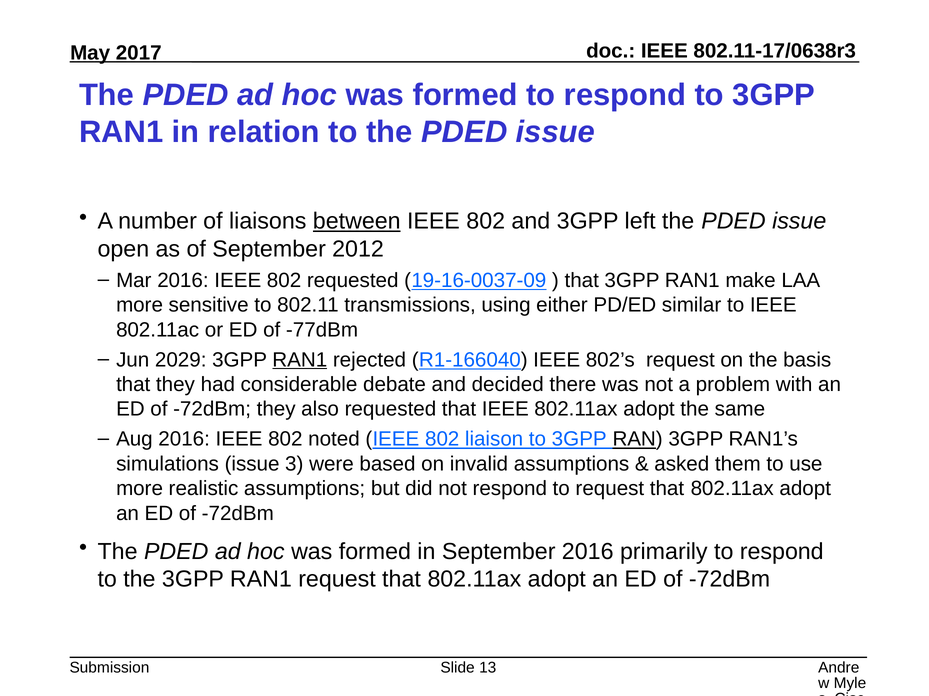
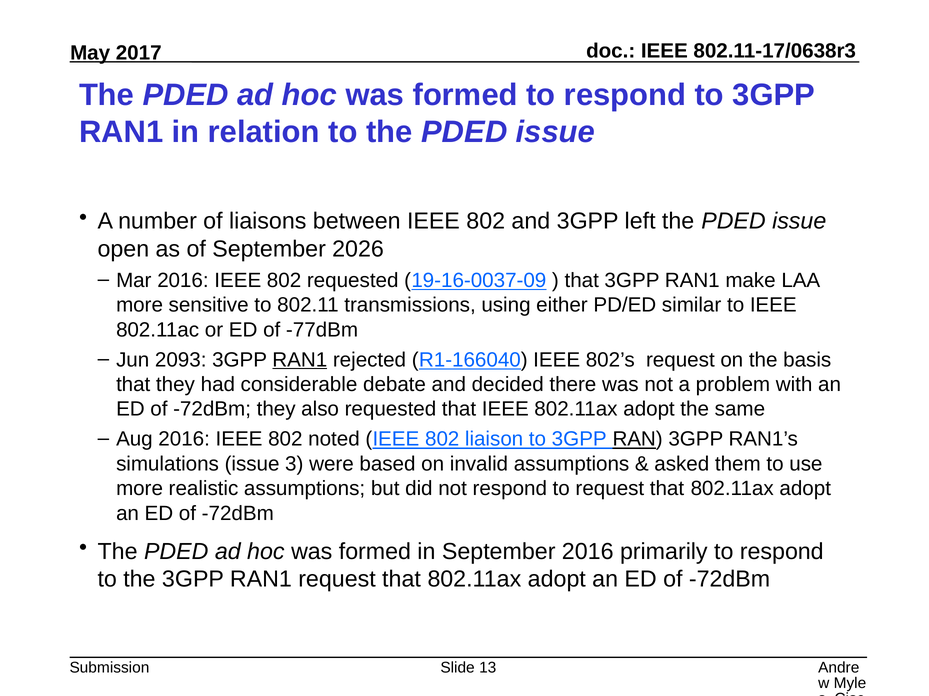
between underline: present -> none (357, 222)
2012: 2012 -> 2026 (358, 249)
2029: 2029 -> 2093 (181, 360)
